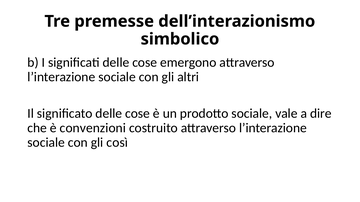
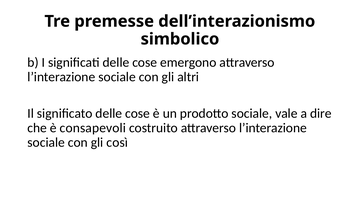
convenzioni: convenzioni -> consapevoli (93, 128)
